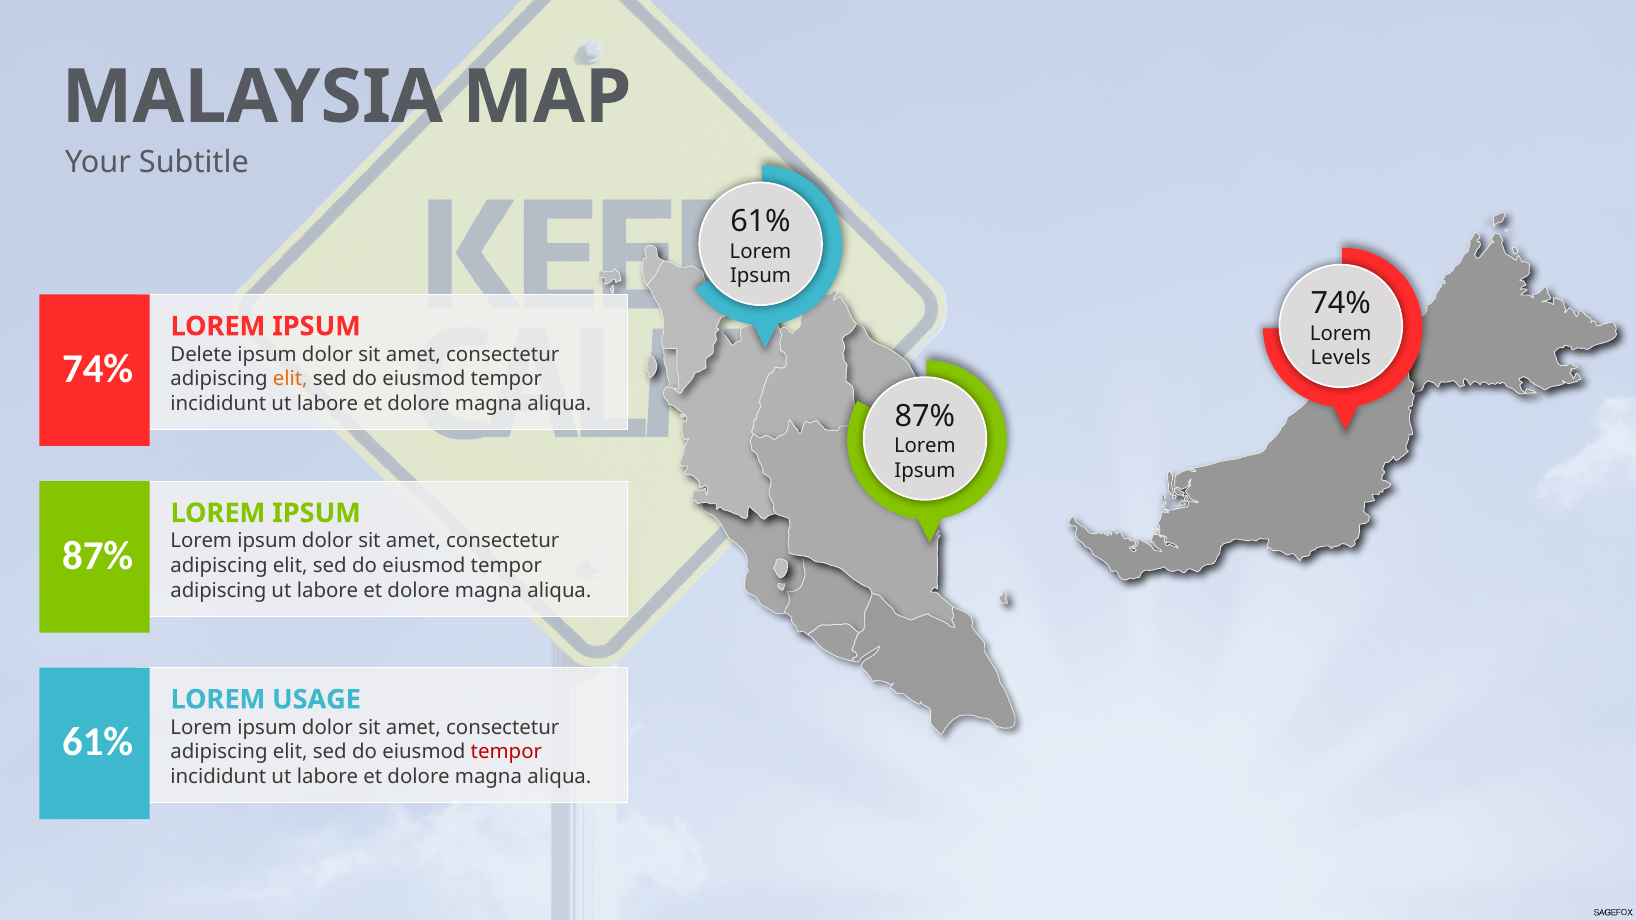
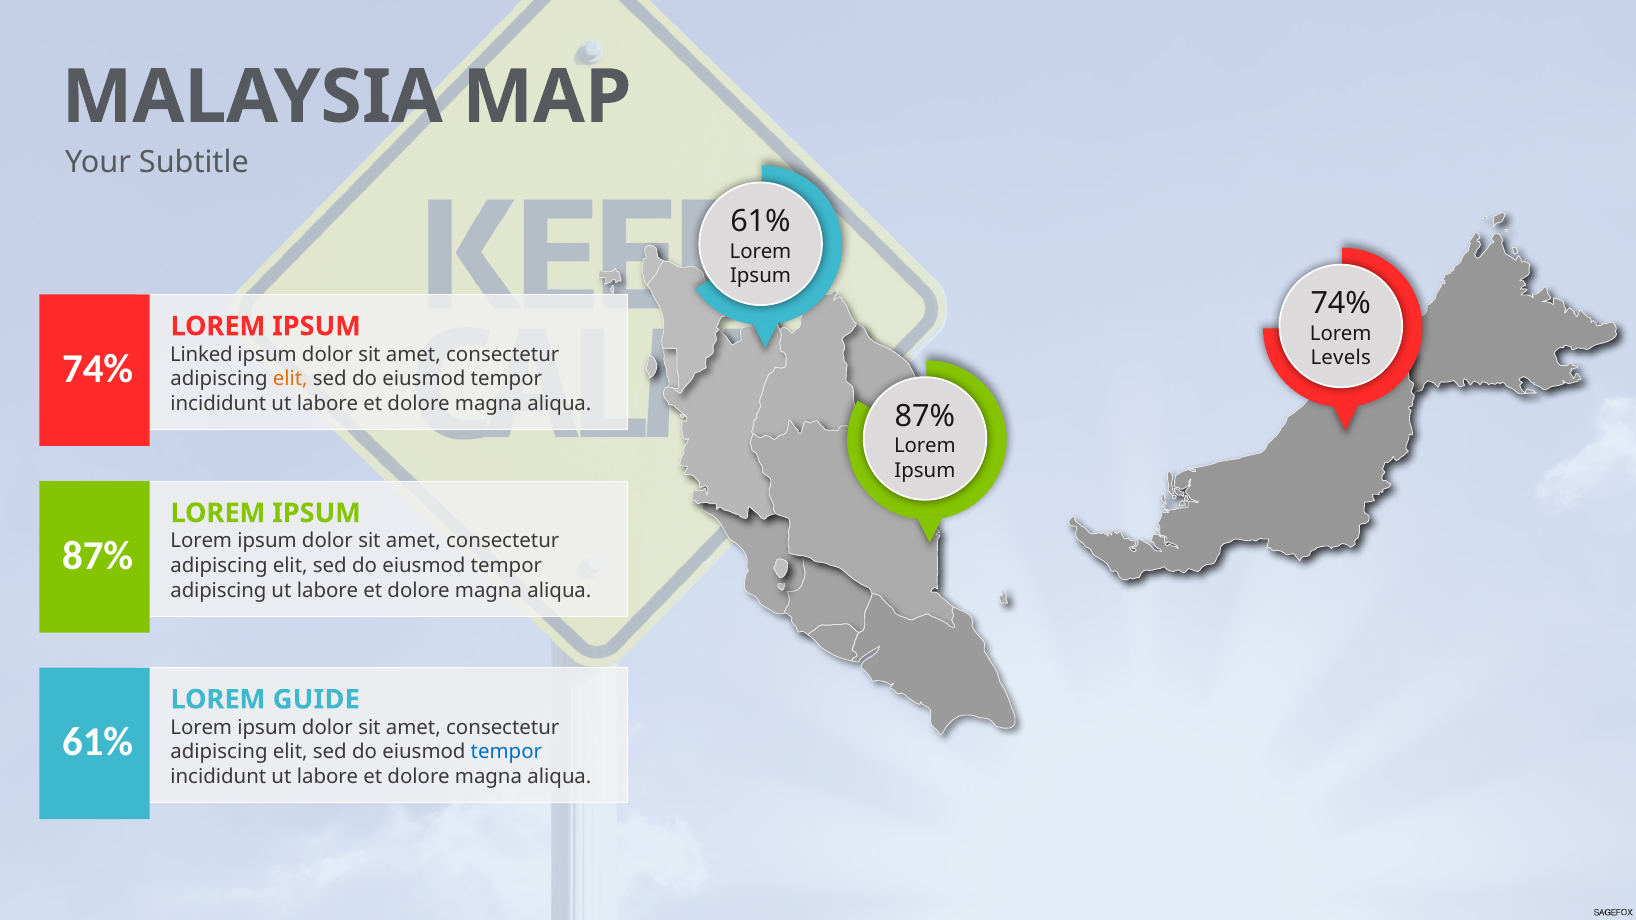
Delete: Delete -> Linked (201, 354)
USAGE: USAGE -> GUIDE (316, 700)
tempor colour: red -> blue (506, 752)
